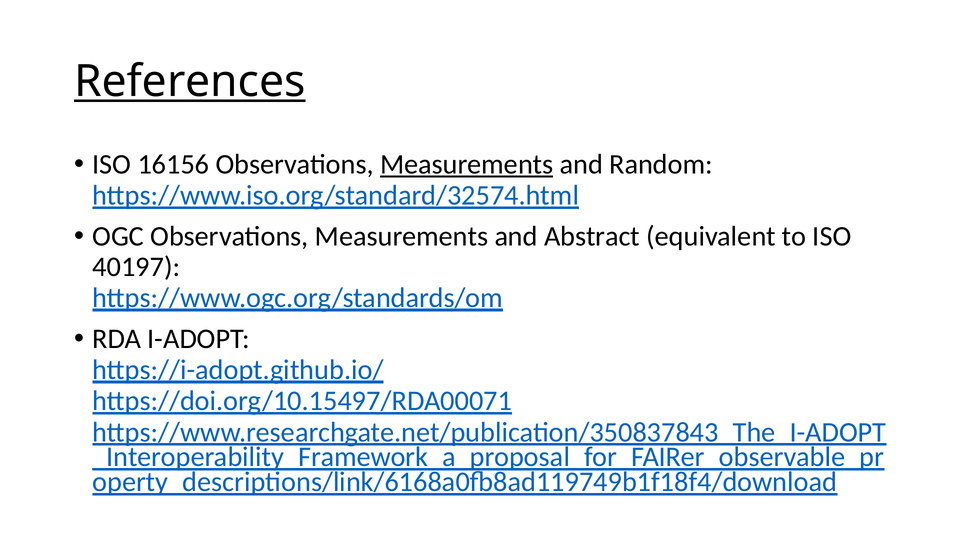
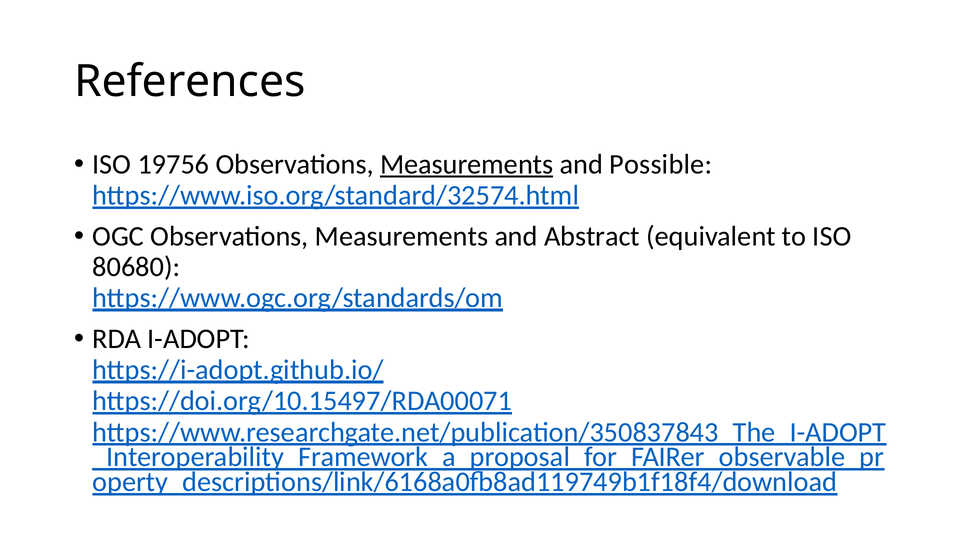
References underline: present -> none (190, 82)
16156: 16156 -> 19756 (173, 164)
Random: Random -> Possible (661, 164)
40197: 40197 -> 80680 (136, 267)
